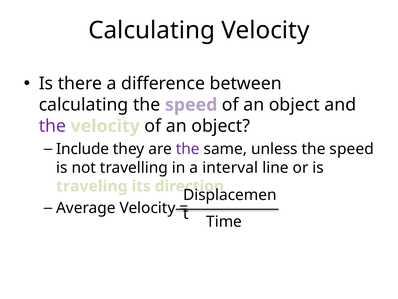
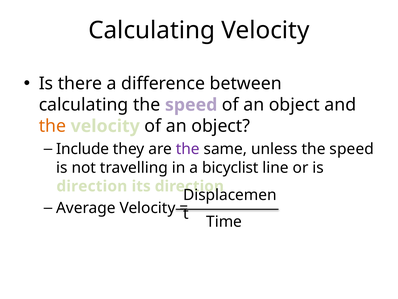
the colour: purple -> orange (52, 126)
interval: interval -> bicyclist (230, 167)
traveling: traveling -> direction (92, 186)
